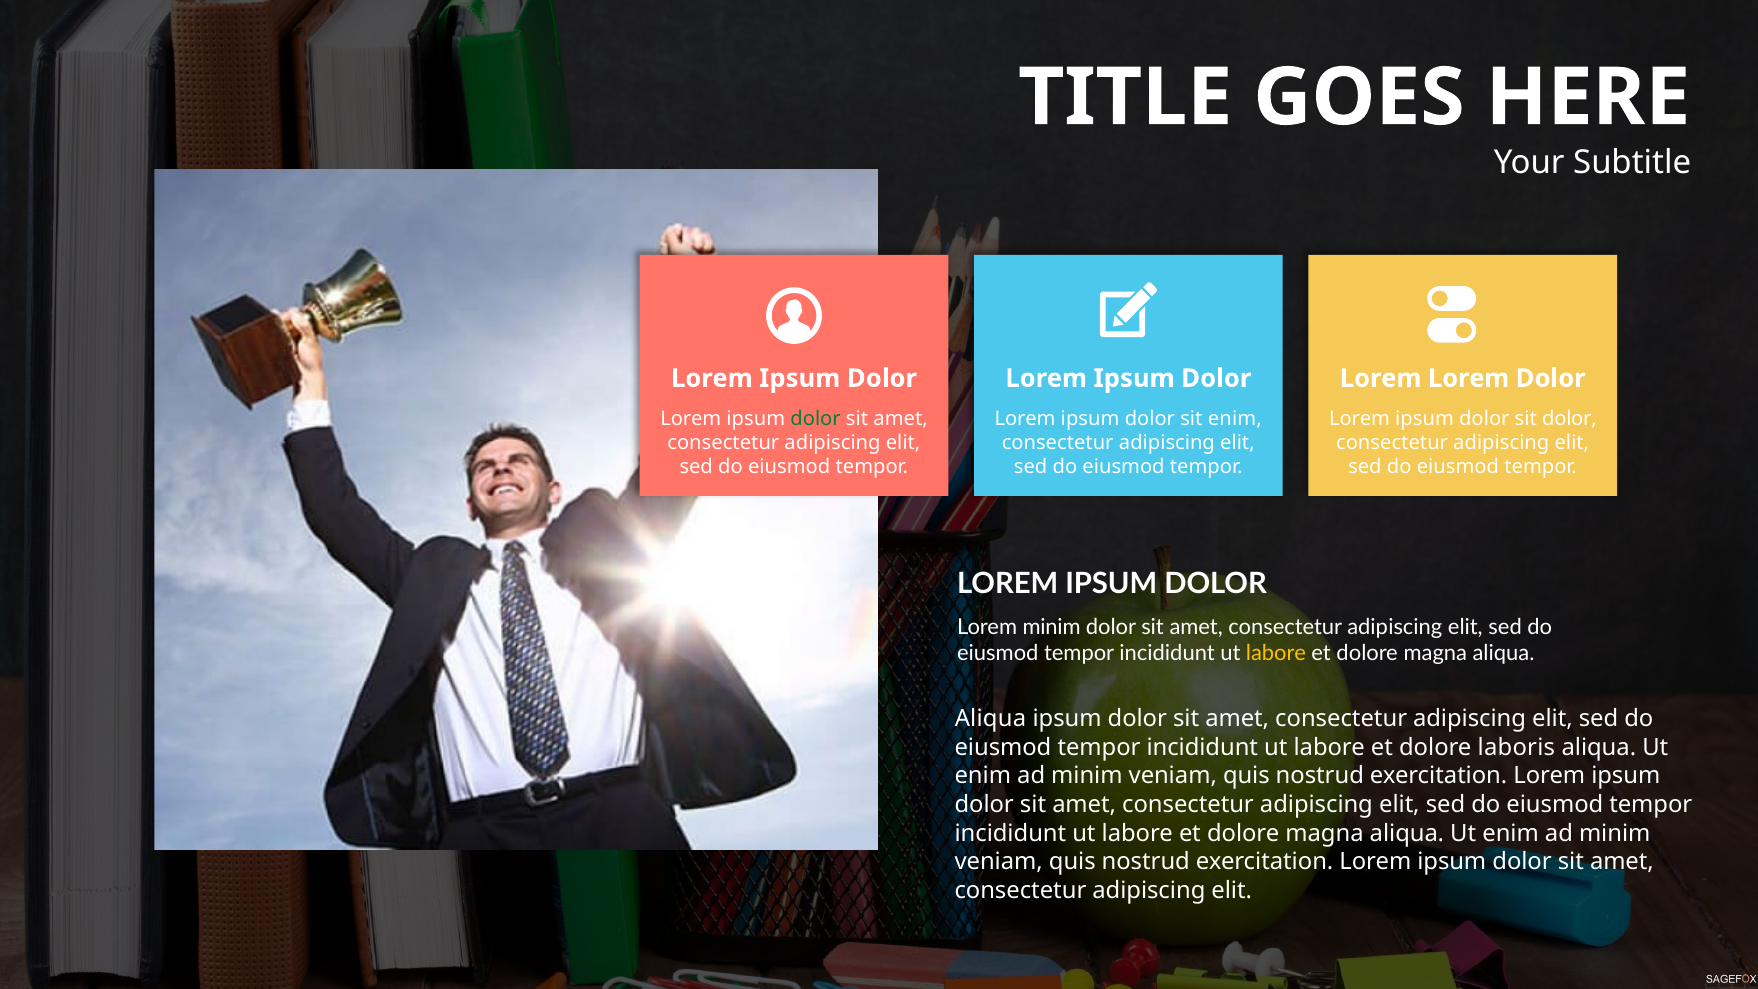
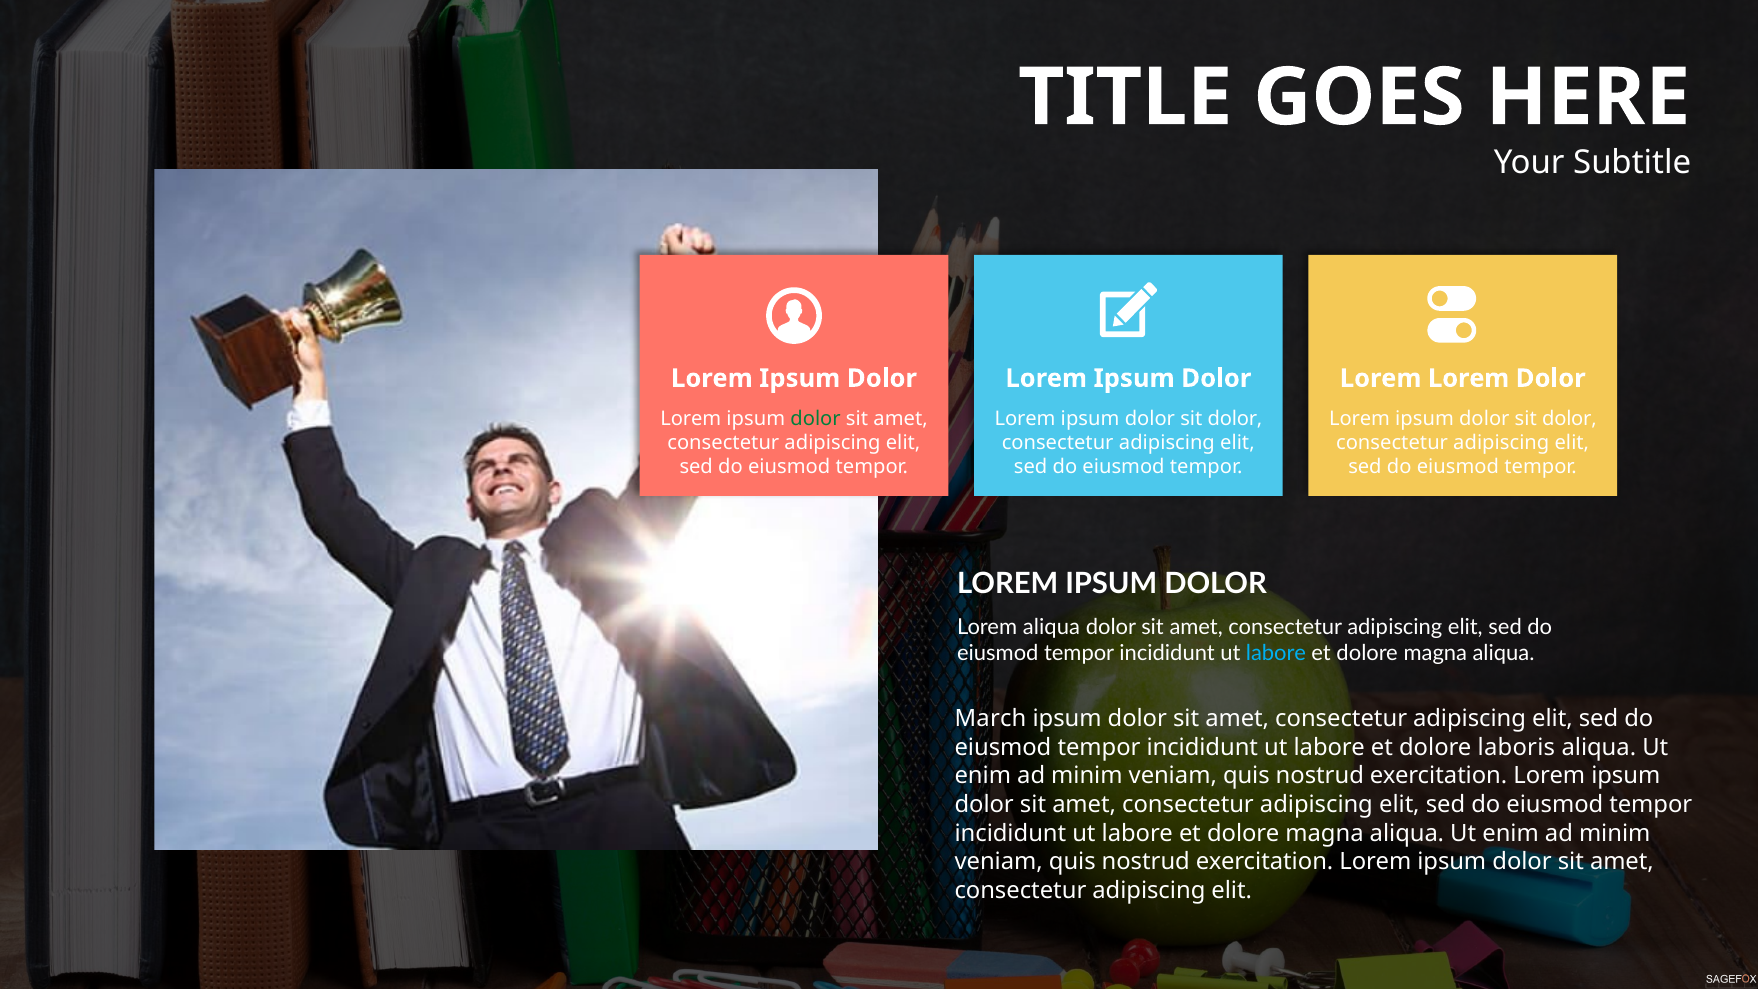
enim: enim -> dolor (1235, 419)
Lorem minim: minim -> aliqua (1051, 627)
labore colour: yellow -> light blue (1276, 653)
Aliqua: Aliqua -> March (991, 719)
